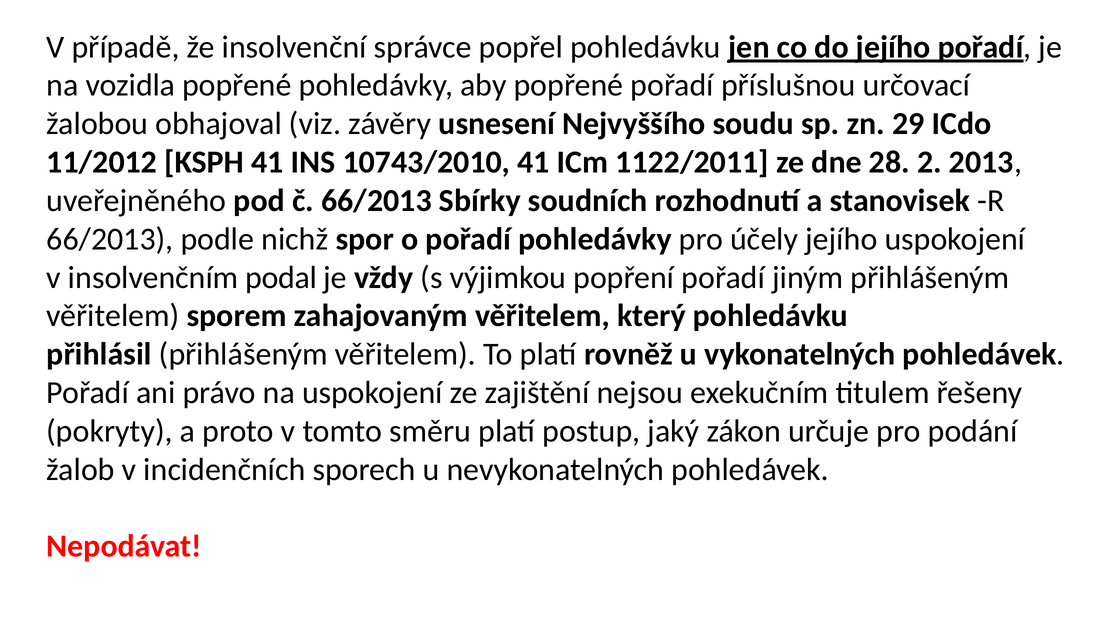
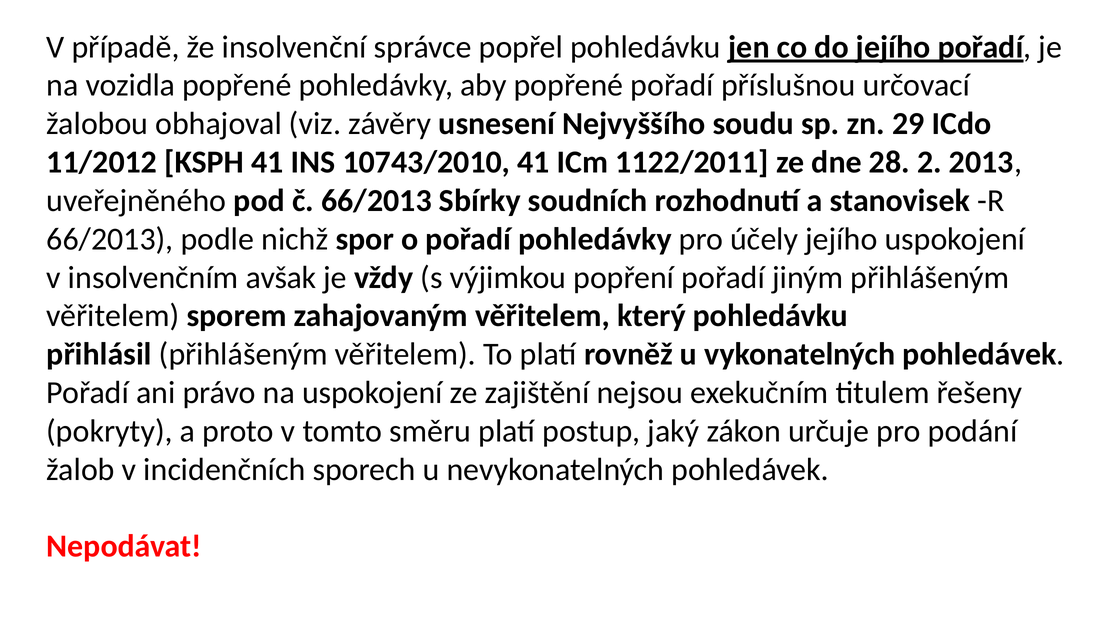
podal: podal -> avšak (281, 277)
